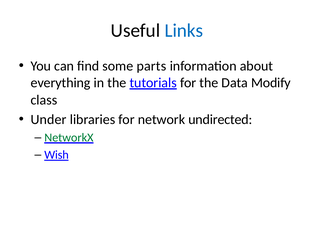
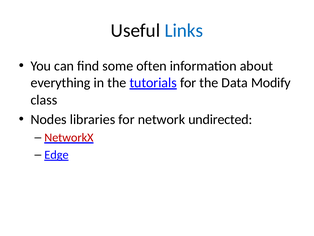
parts: parts -> often (152, 66)
Under: Under -> Nodes (49, 119)
NetworkX colour: green -> red (69, 137)
Wish: Wish -> Edge (56, 155)
